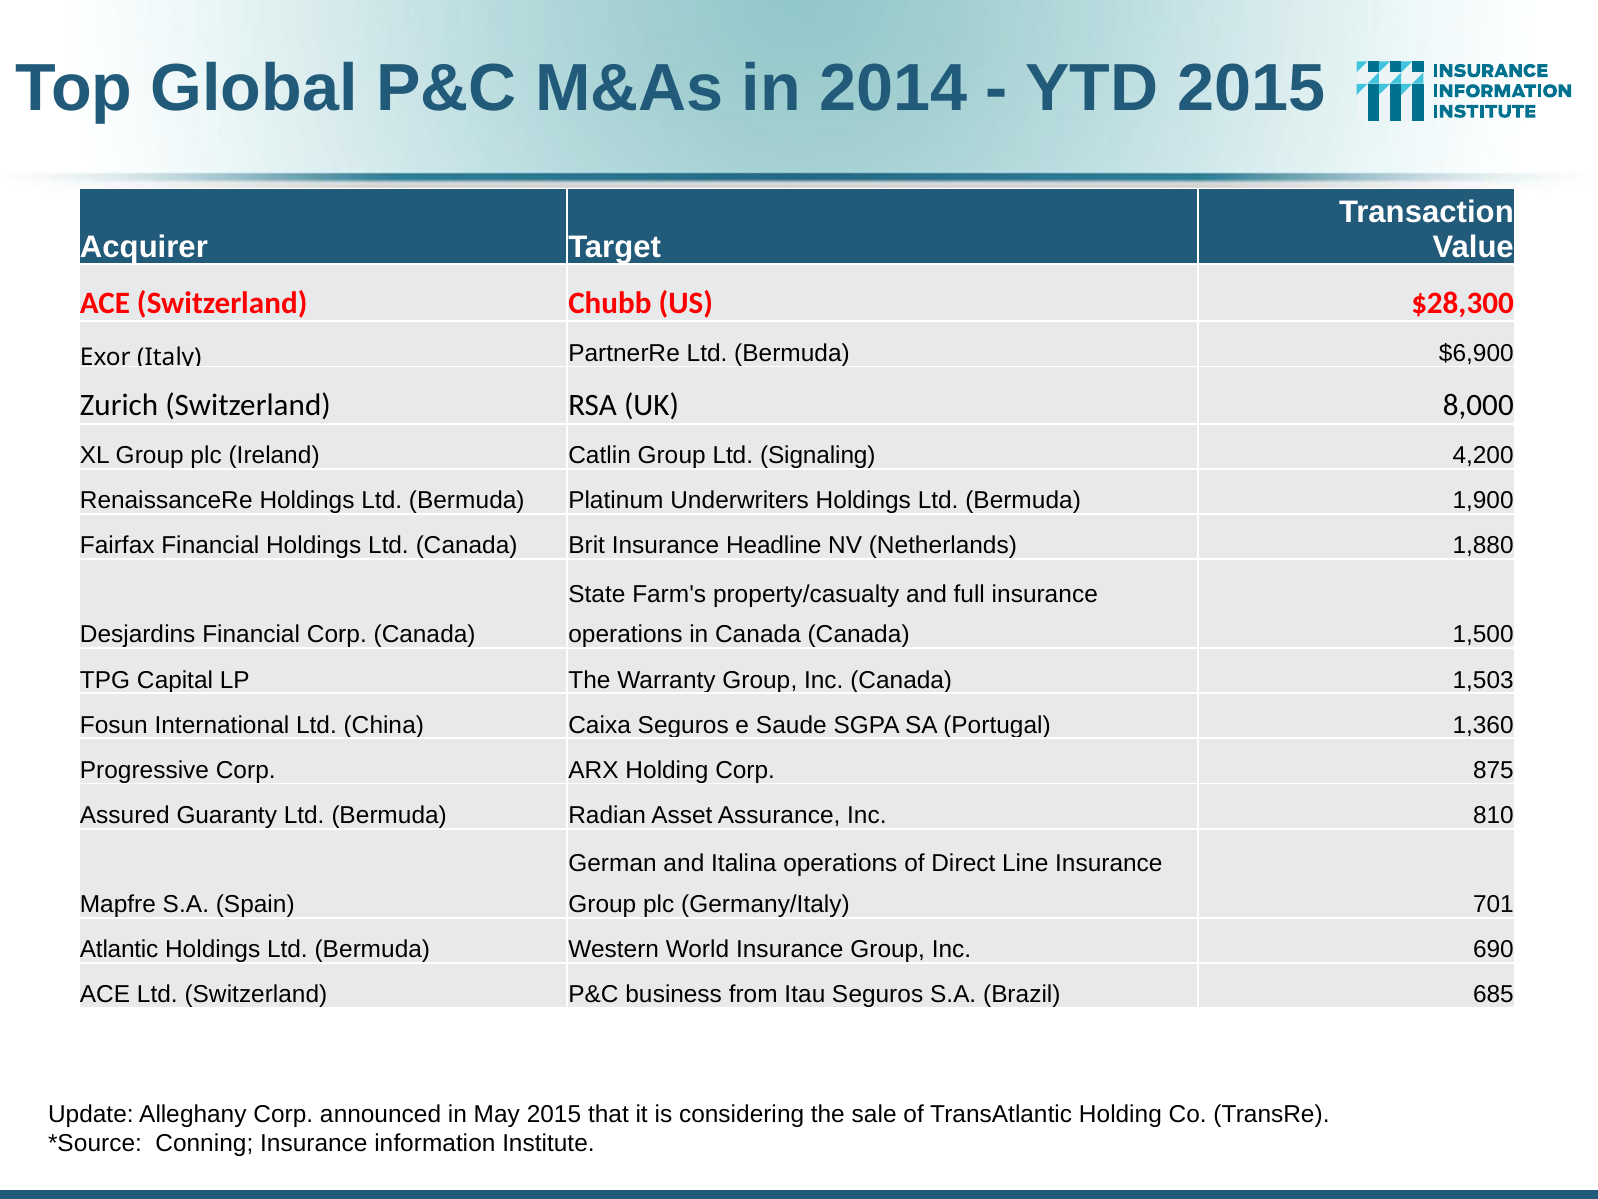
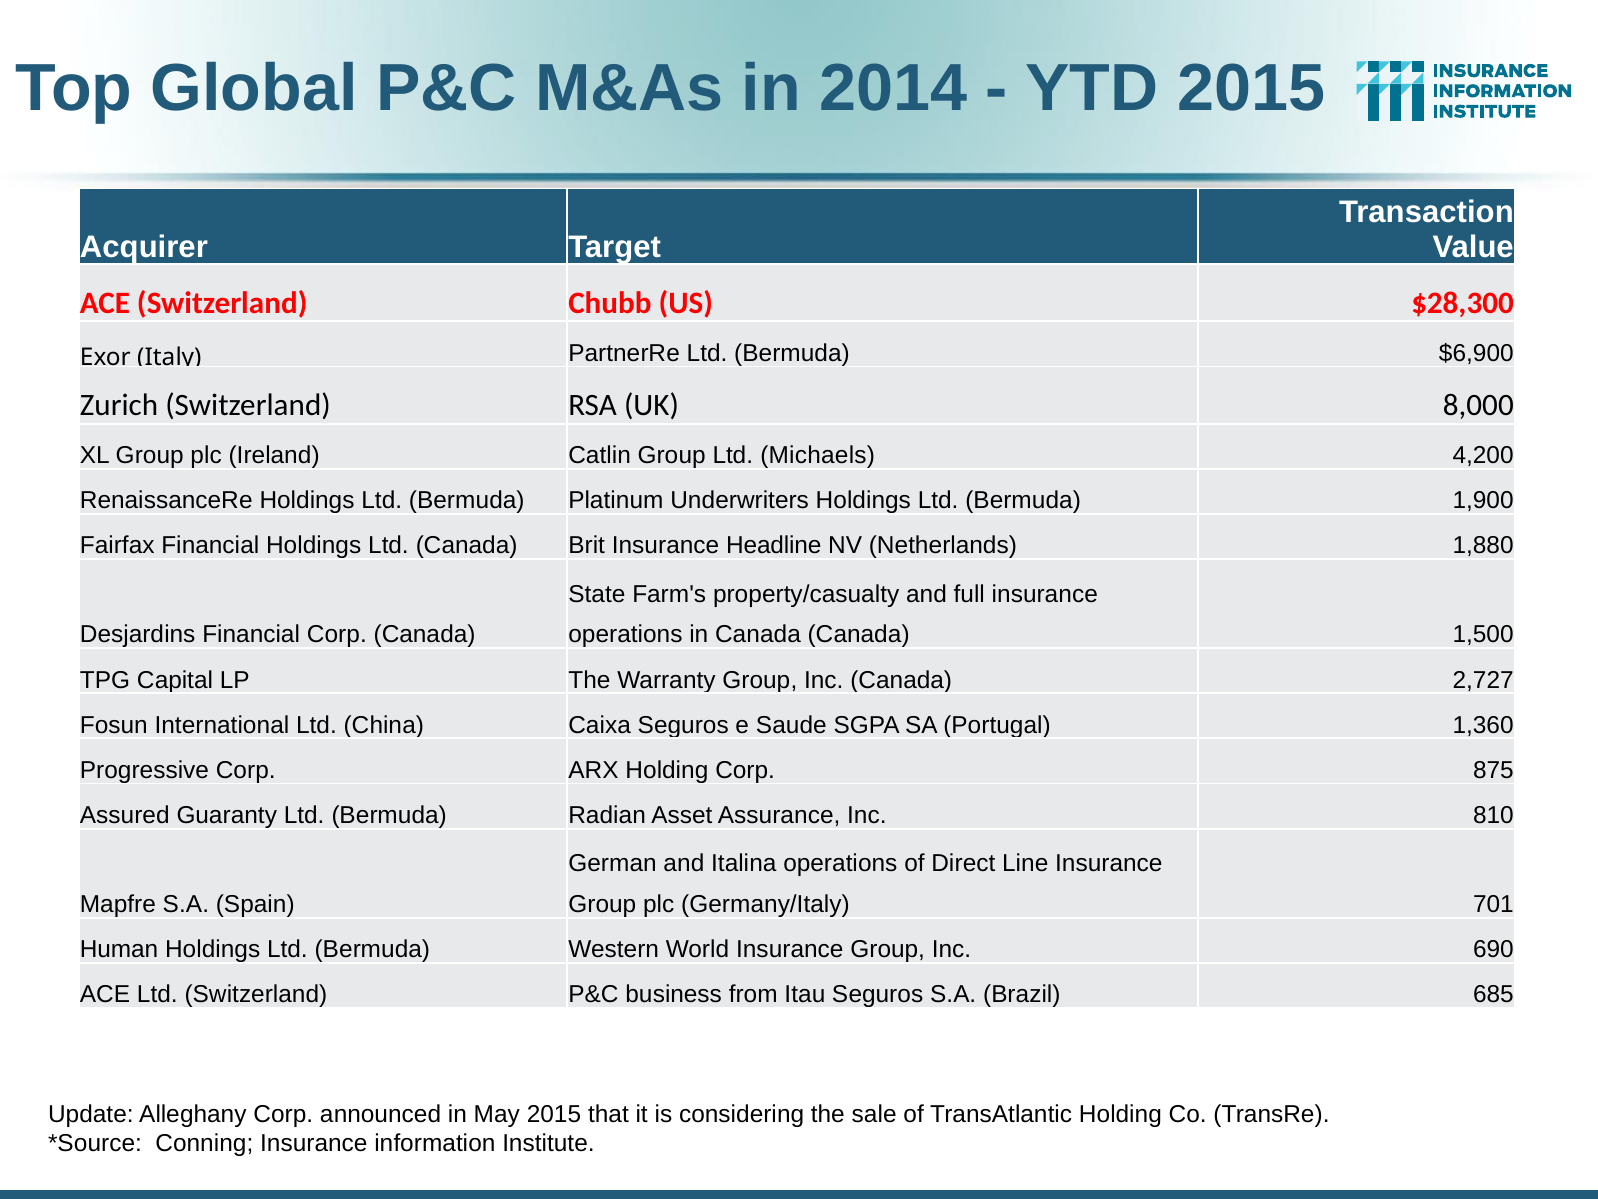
Signaling: Signaling -> Michaels (818, 455)
1,503: 1,503 -> 2,727 (1483, 680)
Atlantic: Atlantic -> Human (119, 949)
